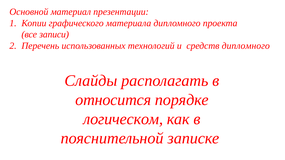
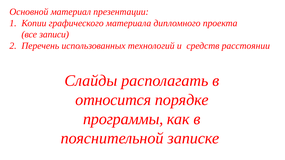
средств дипломного: дипломного -> расстоянии (246, 46)
логическом: логическом -> программы (123, 119)
